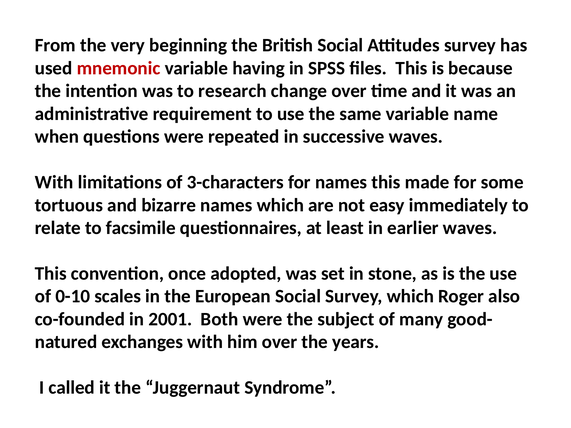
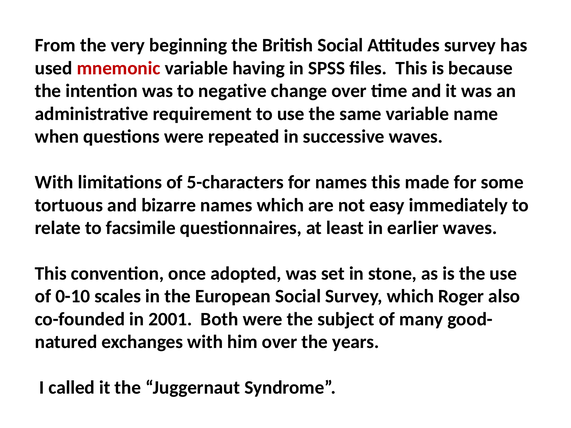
research: research -> negative (232, 91)
3-characters: 3-characters -> 5-characters (235, 182)
